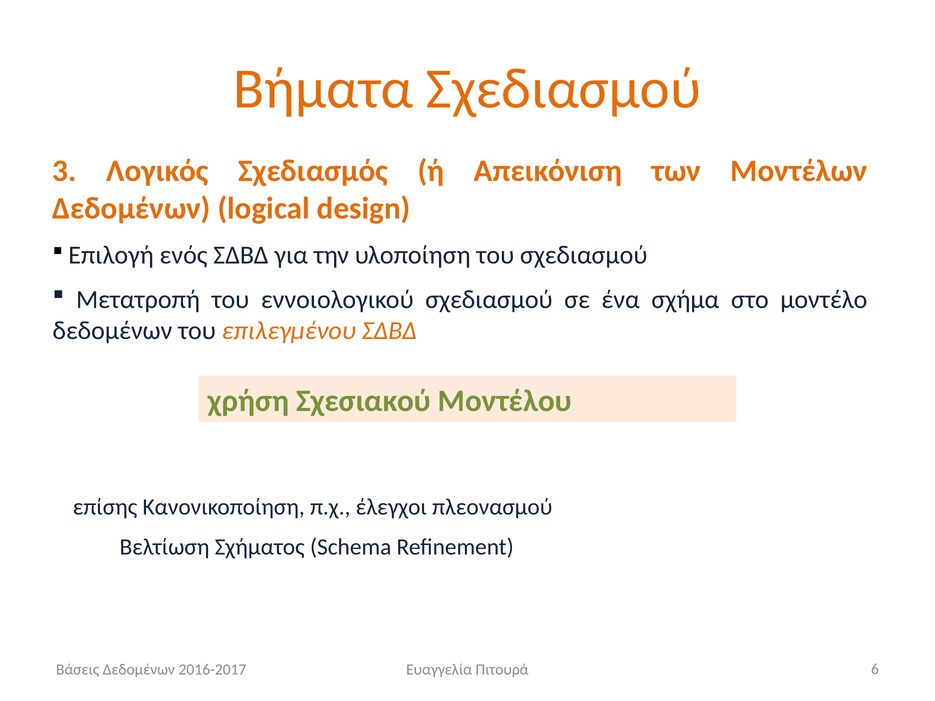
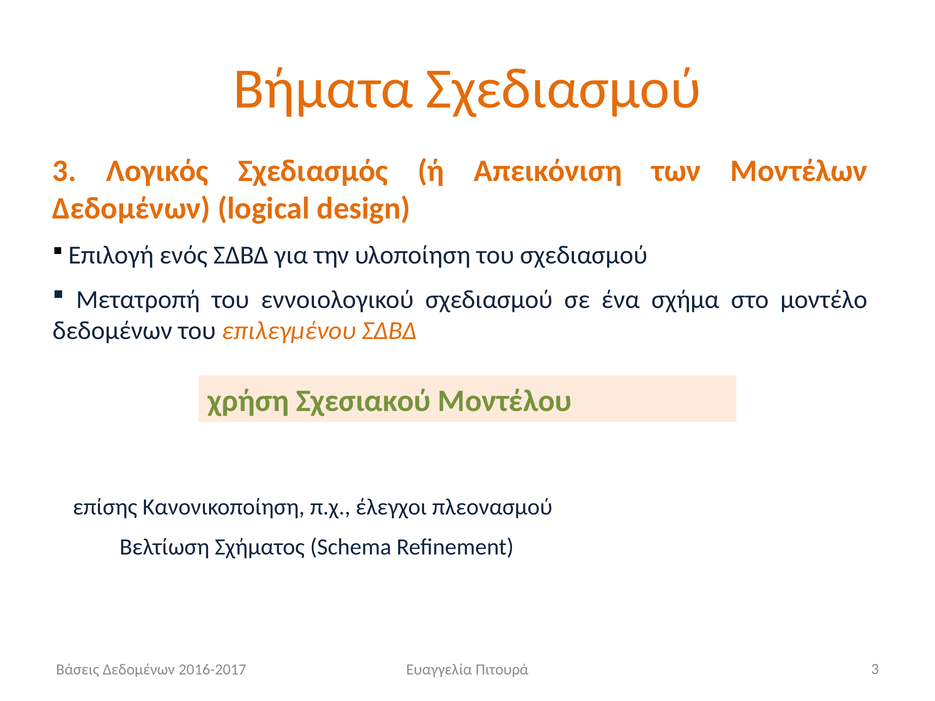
Πιτουρά 6: 6 -> 3 (875, 670)
